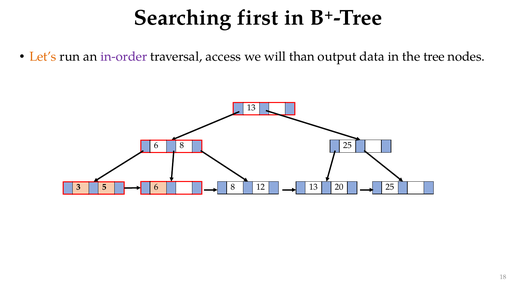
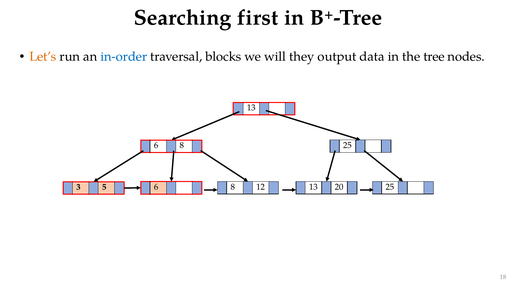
in-order colour: purple -> blue (124, 57)
access: access -> blocks (223, 57)
than: than -> they (302, 57)
